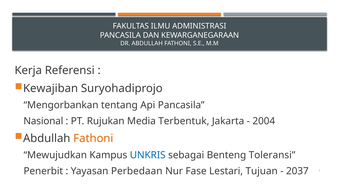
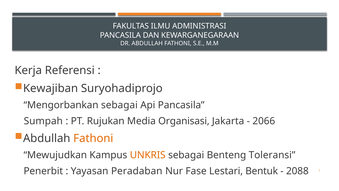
Mengorbankan tentang: tentang -> sebagai (119, 105)
Nasional: Nasional -> Sumpah (43, 121)
Terbentuk: Terbentuk -> Organisasi (184, 121)
2004: 2004 -> 2066 (264, 121)
UNKRIS colour: blue -> orange (148, 155)
Perbedaan: Perbedaan -> Peradaban (137, 171)
Tujuan: Tujuan -> Bentuk (262, 171)
2037: 2037 -> 2088 (297, 171)
